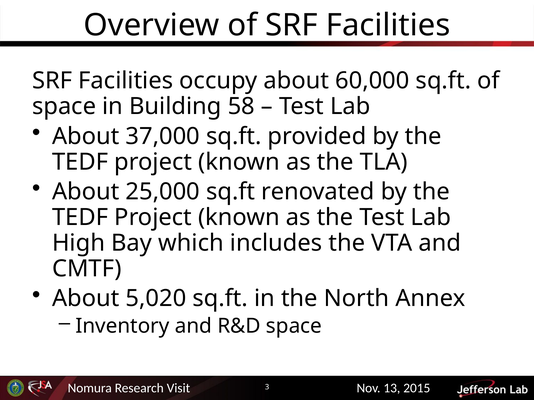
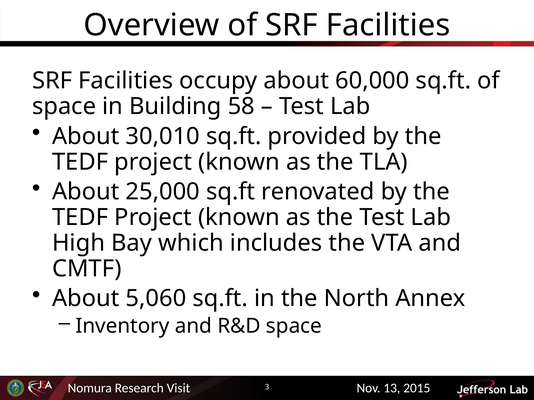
37,000: 37,000 -> 30,010 (163, 136)
5,020: 5,020 -> 5,060 (156, 299)
